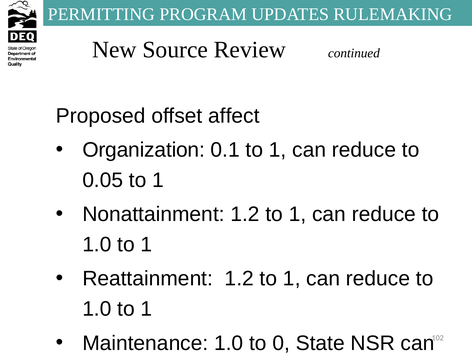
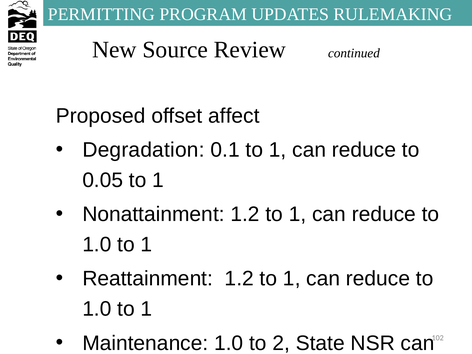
Organization: Organization -> Degradation (143, 150)
0: 0 -> 2 (281, 343)
